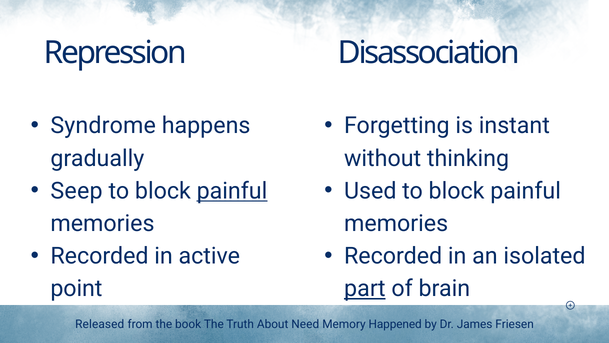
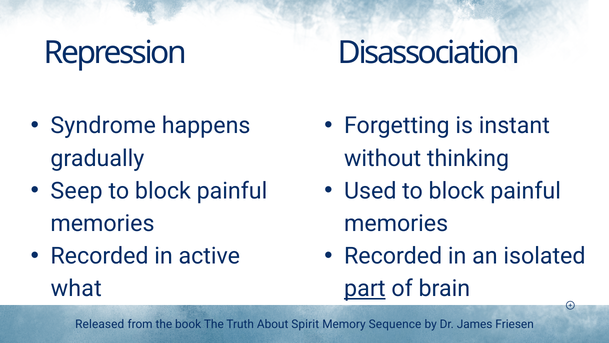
painful underline: present -> none (232, 191)
point: point -> what (76, 288)
Need: Need -> Spirit (305, 324)
Happened: Happened -> Sequence (395, 324)
